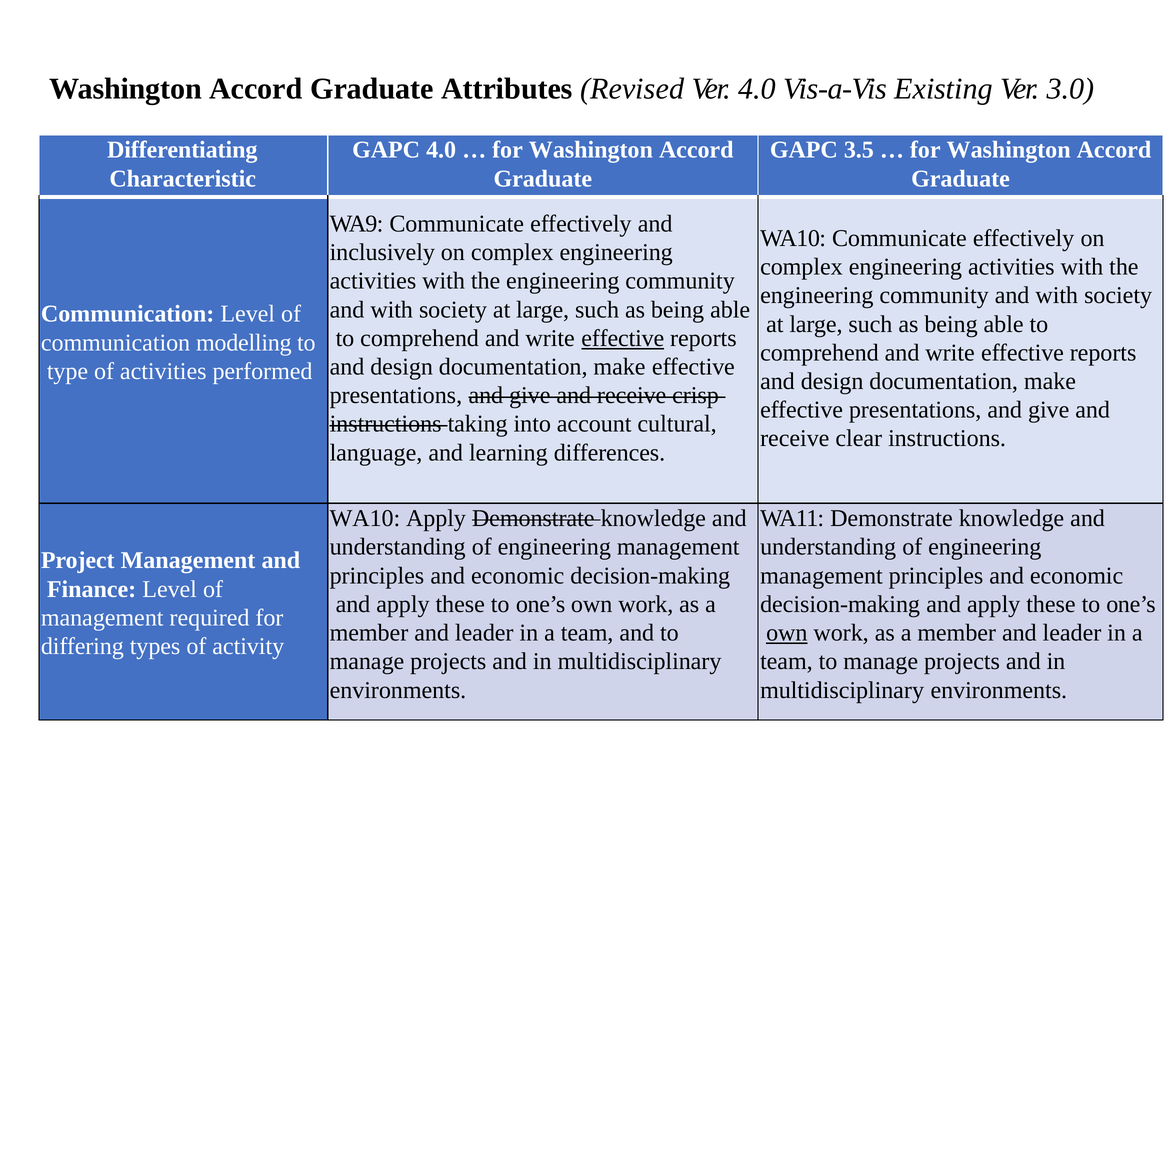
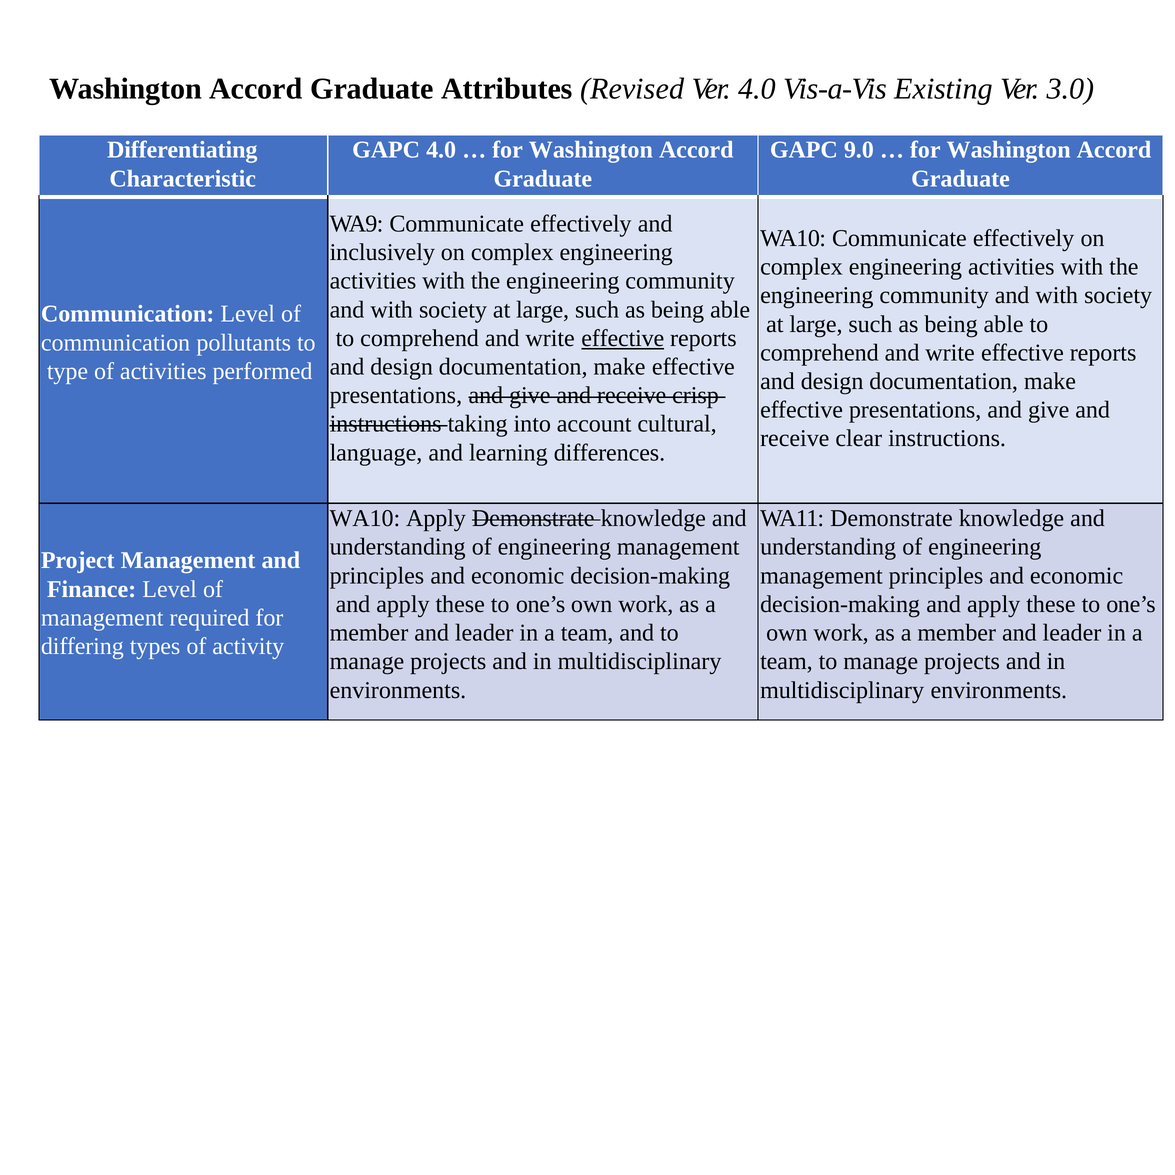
3.5: 3.5 -> 9.0 (859, 150)
modelling: modelling -> pollutants (244, 343)
own underline: present -> none (787, 633)
